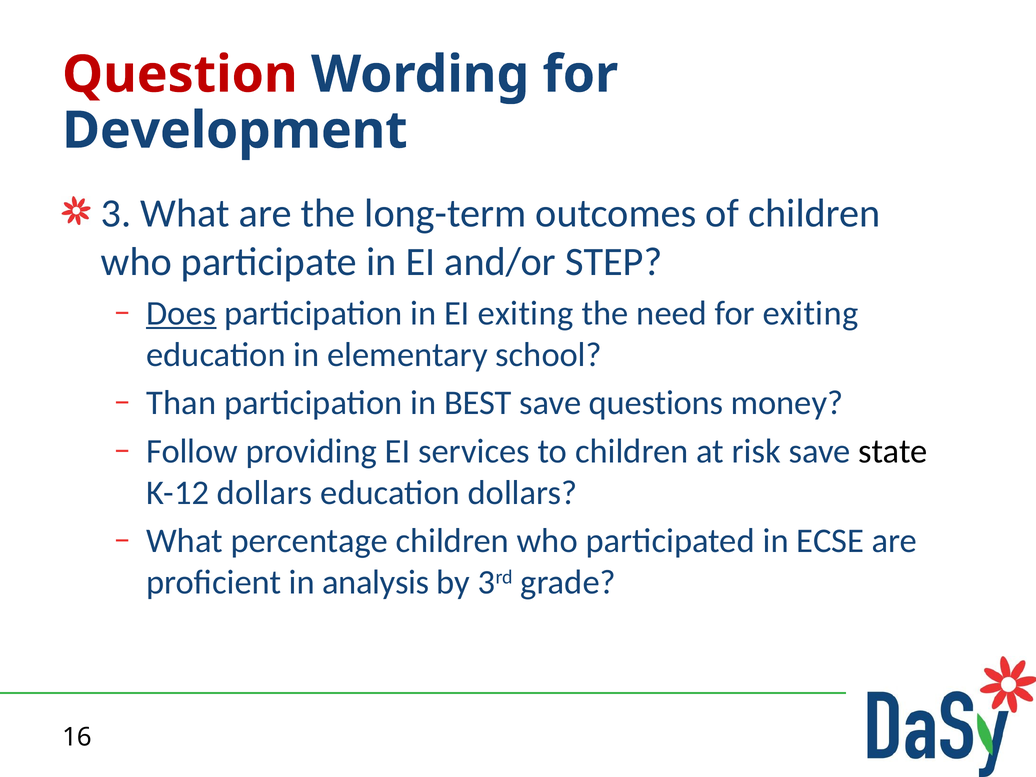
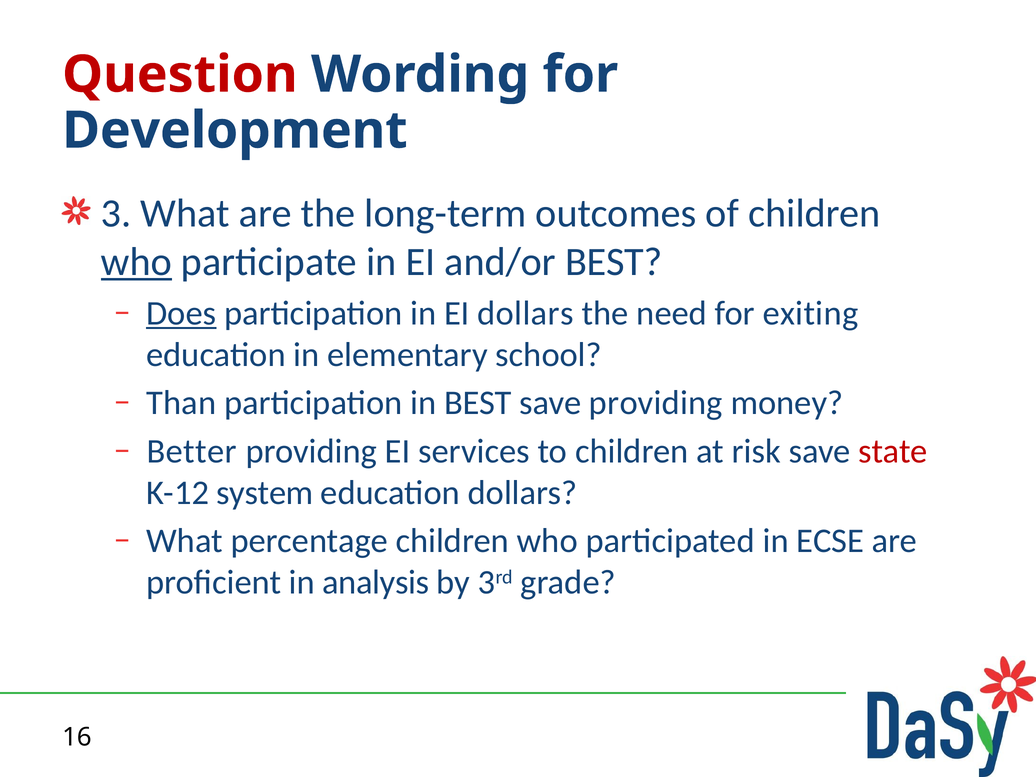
who underline: none -> present (136, 262)
and/or STEP: STEP -> BEST (614, 262)
EI exiting: exiting -> dollars (525, 313)
save questions: questions -> providing (656, 403)
Follow: Follow -> Better (192, 451)
state colour: black -> red (893, 451)
K-12 dollars: dollars -> system (265, 493)
